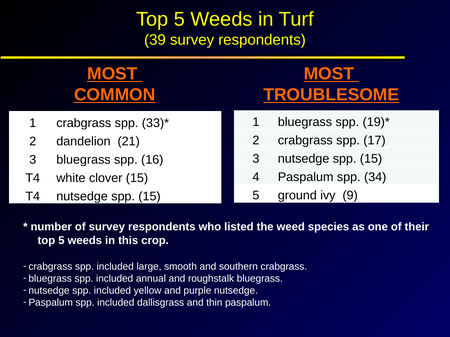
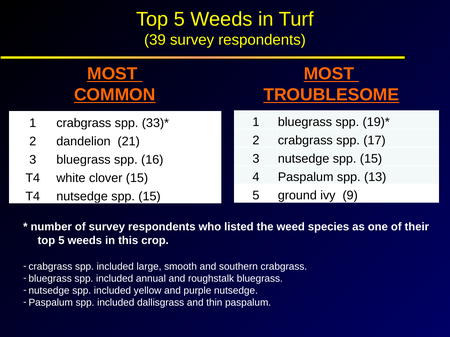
34: 34 -> 13 (375, 177)
